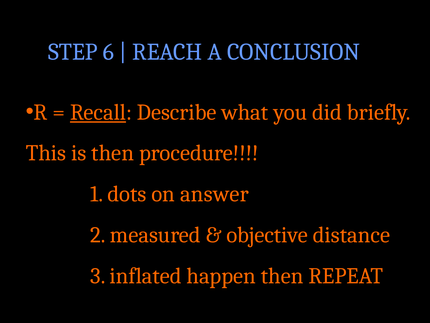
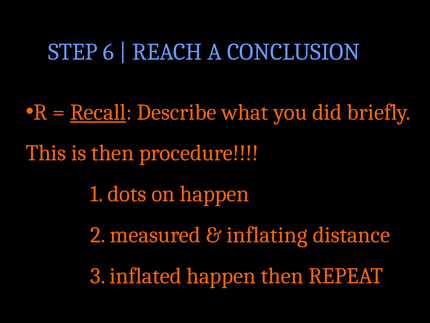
on answer: answer -> happen (215, 194)
objective: objective -> inflating (267, 235)
